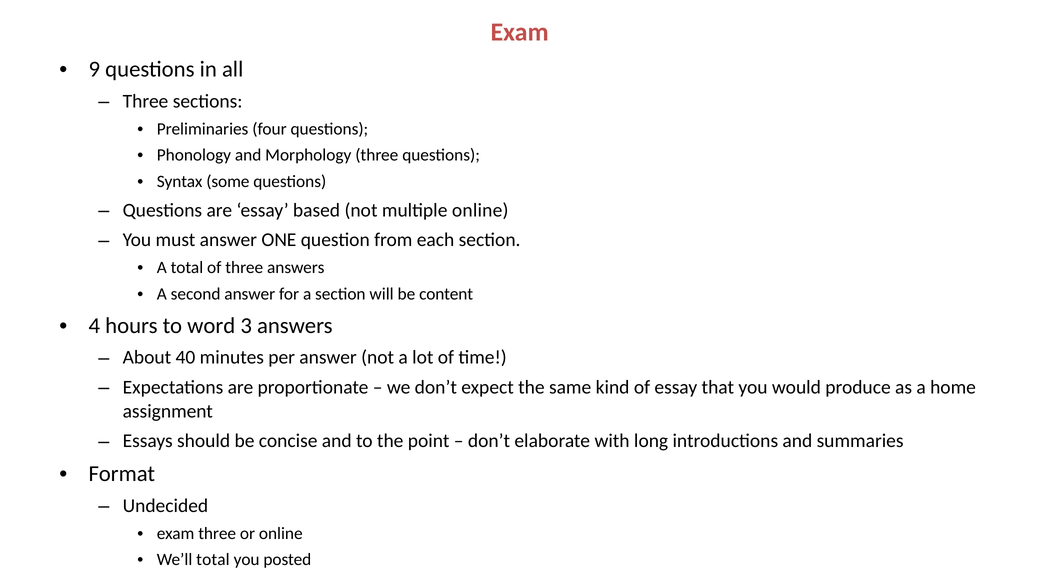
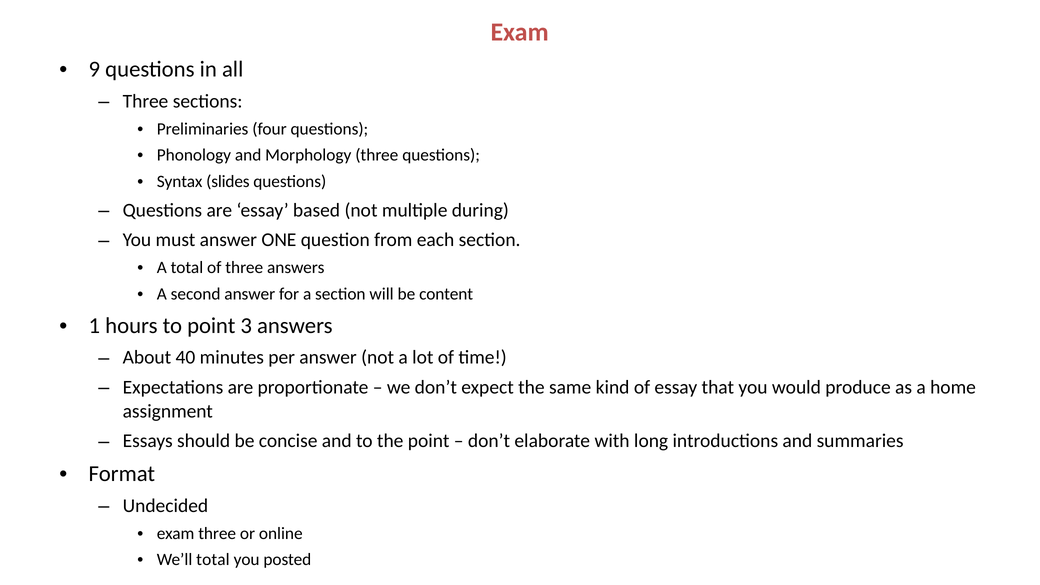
some: some -> slides (228, 182)
multiple online: online -> during (480, 210)
4: 4 -> 1 (94, 326)
to word: word -> point (211, 326)
